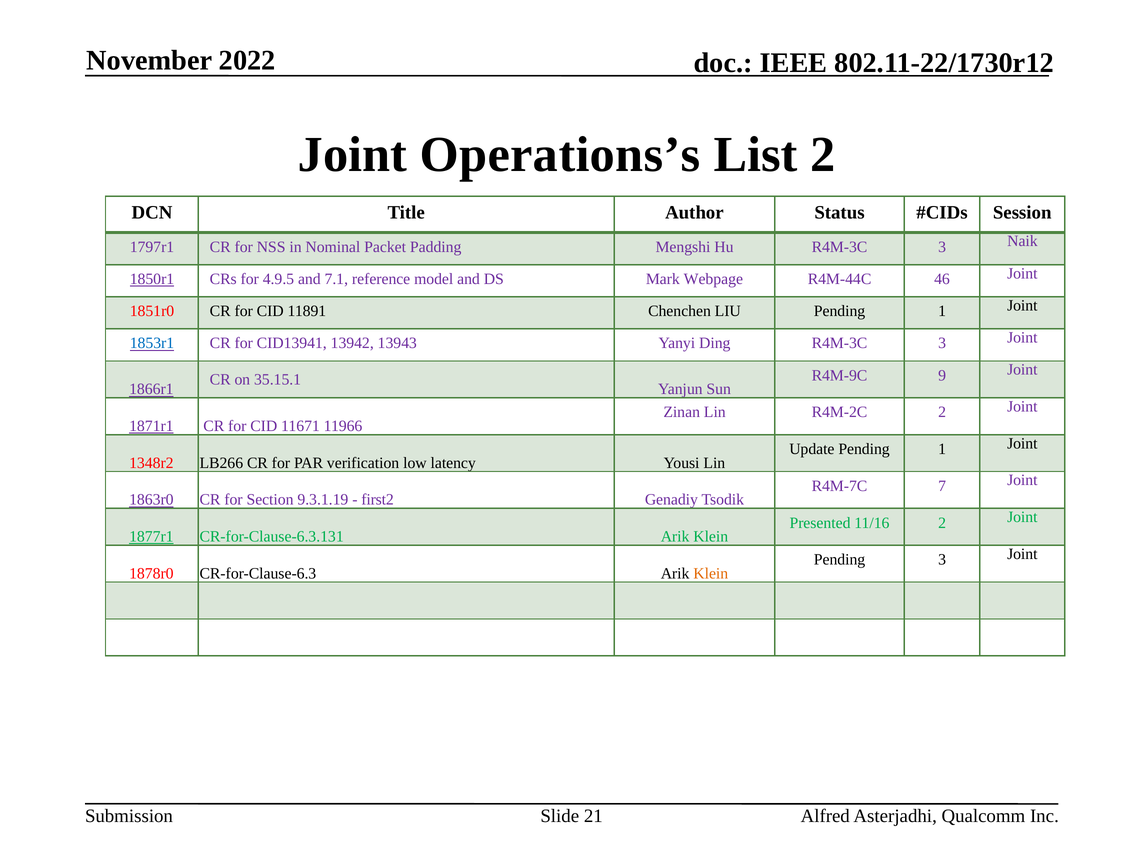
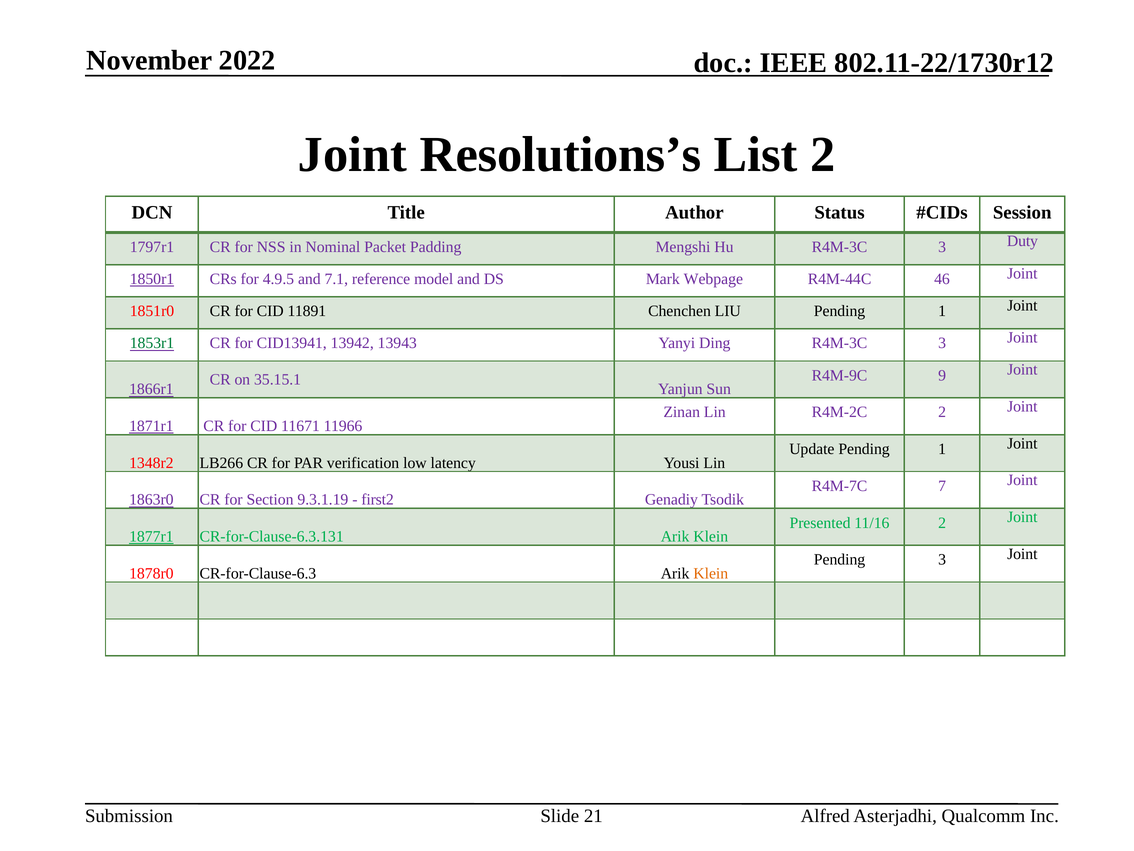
Operations’s: Operations’s -> Resolutions’s (560, 155)
Naik: Naik -> Duty (1022, 241)
1853r1 colour: blue -> green (152, 343)
